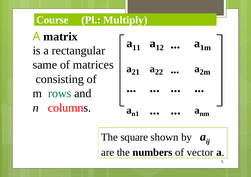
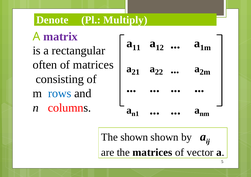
Course: Course -> Denote (52, 20)
matrix colour: black -> purple (61, 37)
same: same -> often (45, 65)
rows colour: green -> blue (60, 94)
The square: square -> shown (134, 138)
the numbers: numbers -> matrices (152, 153)
